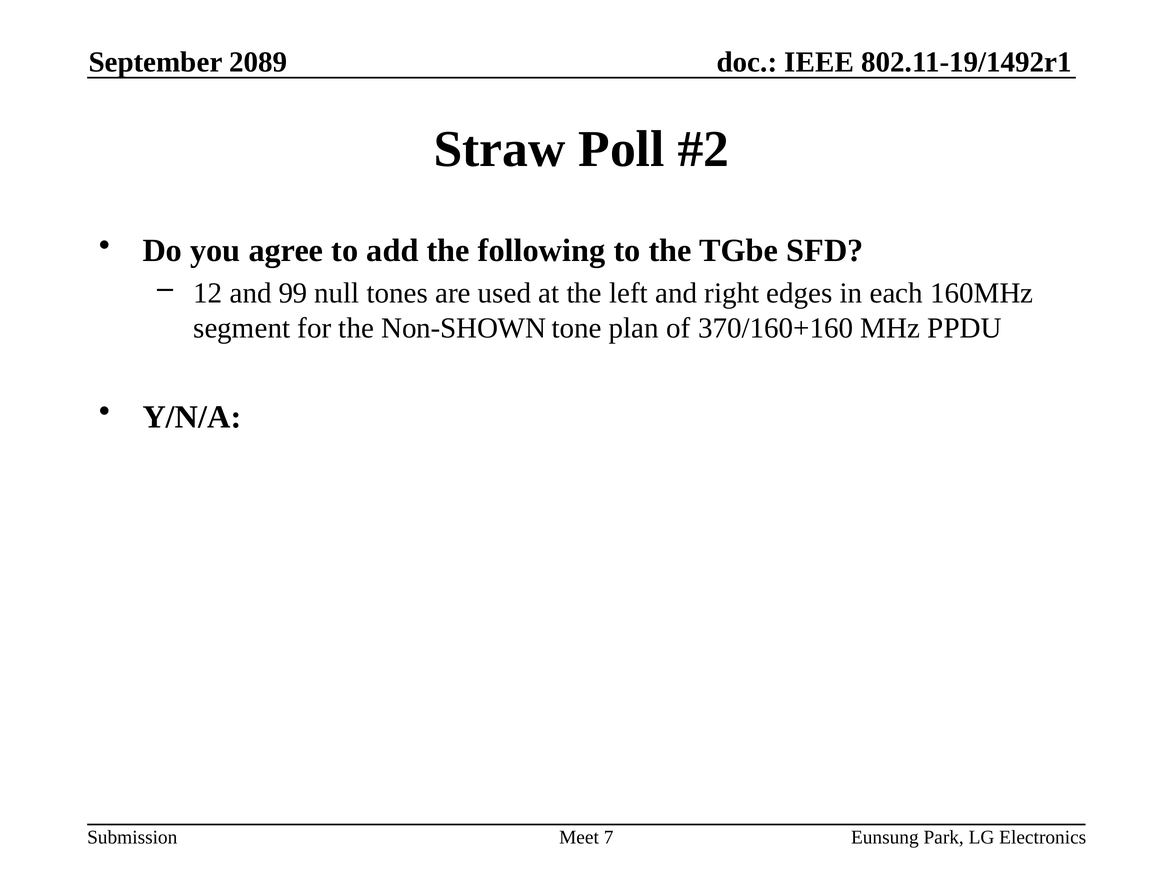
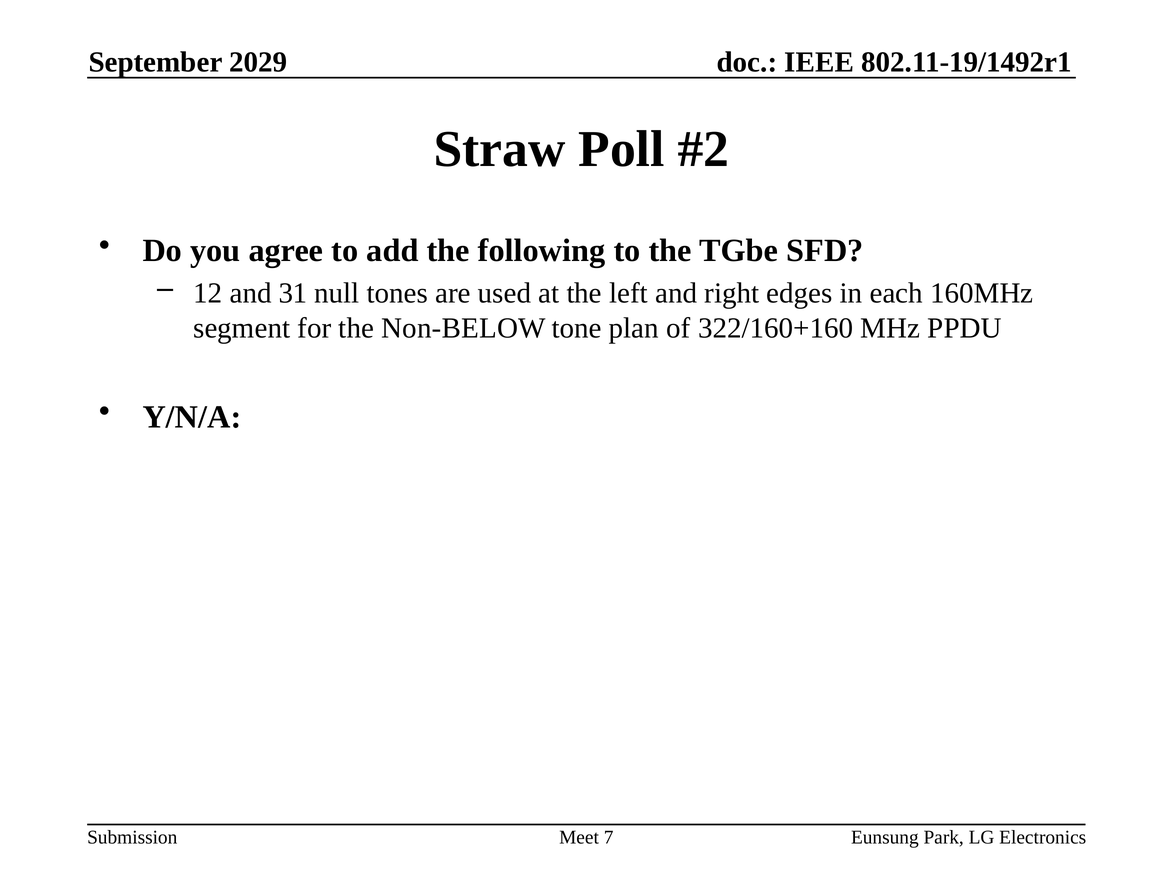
2089: 2089 -> 2029 (258, 62)
99: 99 -> 31 (293, 293)
Non-SHOWN: Non-SHOWN -> Non-BELOW (463, 328)
370/160+160: 370/160+160 -> 322/160+160 (776, 328)
